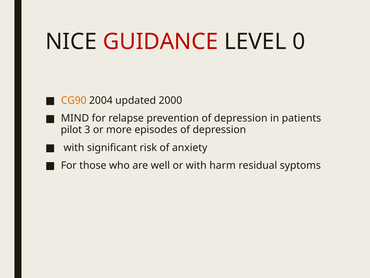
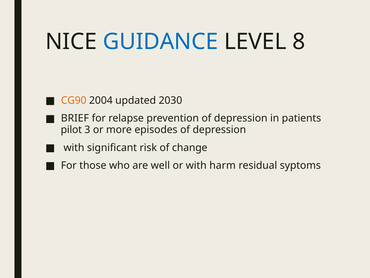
GUIDANCE colour: red -> blue (161, 41)
0: 0 -> 8 (299, 41)
2000: 2000 -> 2030 (170, 100)
MIND: MIND -> BRIEF (75, 118)
anxiety: anxiety -> change (190, 147)
